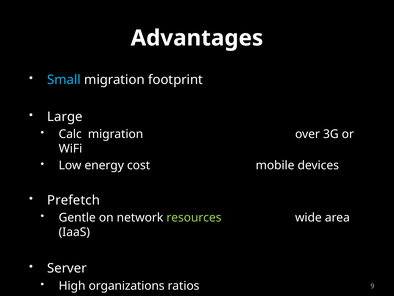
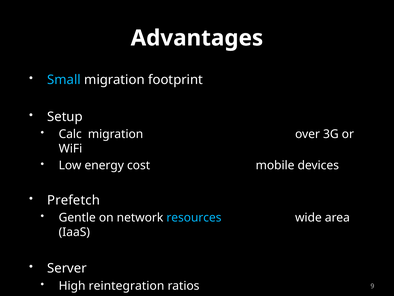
Large: Large -> Setup (65, 116)
resources colour: light green -> light blue (194, 217)
organizations: organizations -> reintegration (126, 285)
